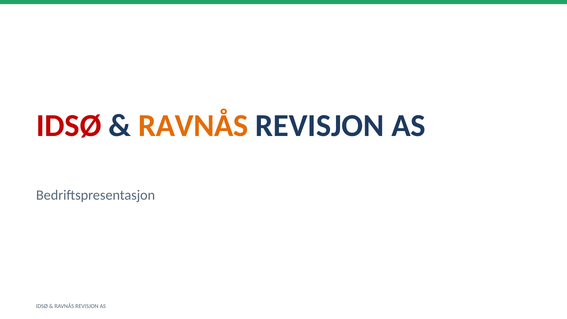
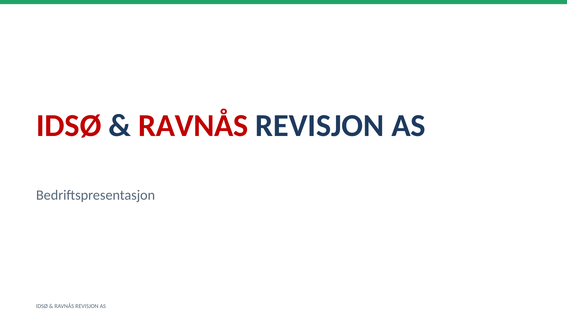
RAVNÅS colour: orange -> red (193, 126)
